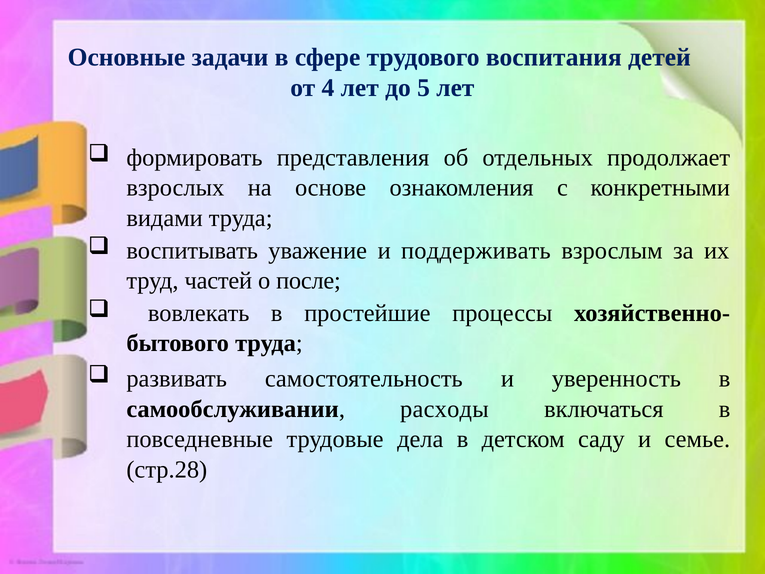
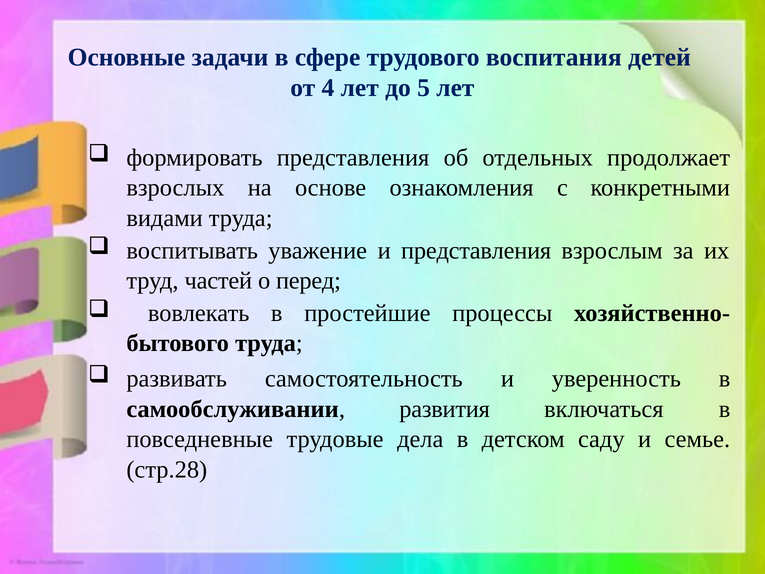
и поддерживать: поддерживать -> представления (476, 250)
после: после -> перед (308, 281)
расходы: расходы -> развития (445, 409)
